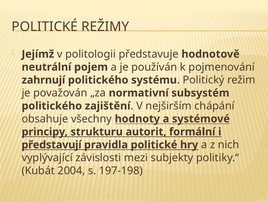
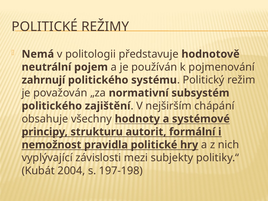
Jejímž: Jejímž -> Nemá (38, 54)
představují: představují -> nemožnost (51, 145)
